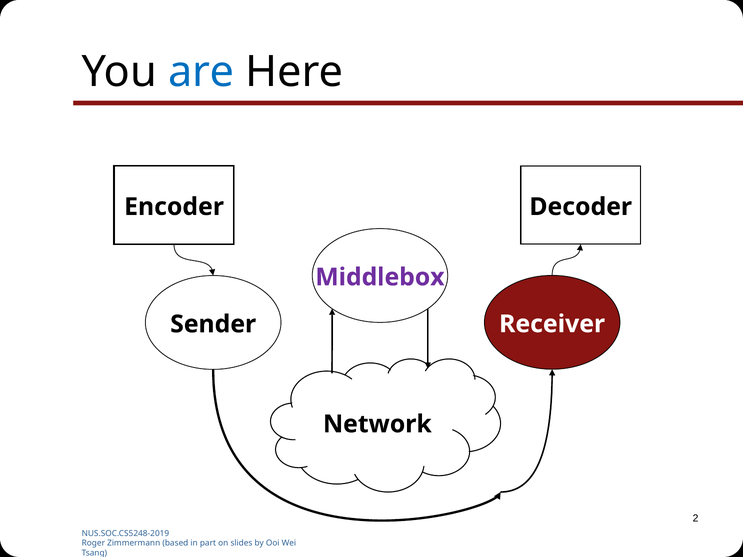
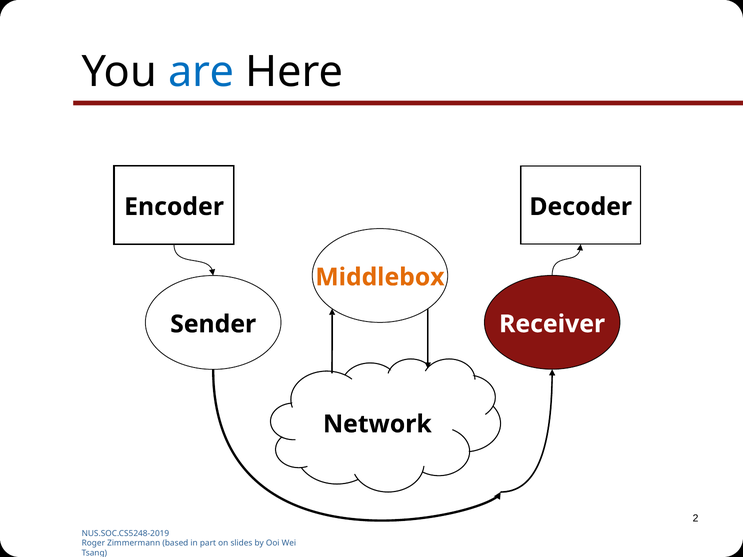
Middlebox colour: purple -> orange (380, 277)
